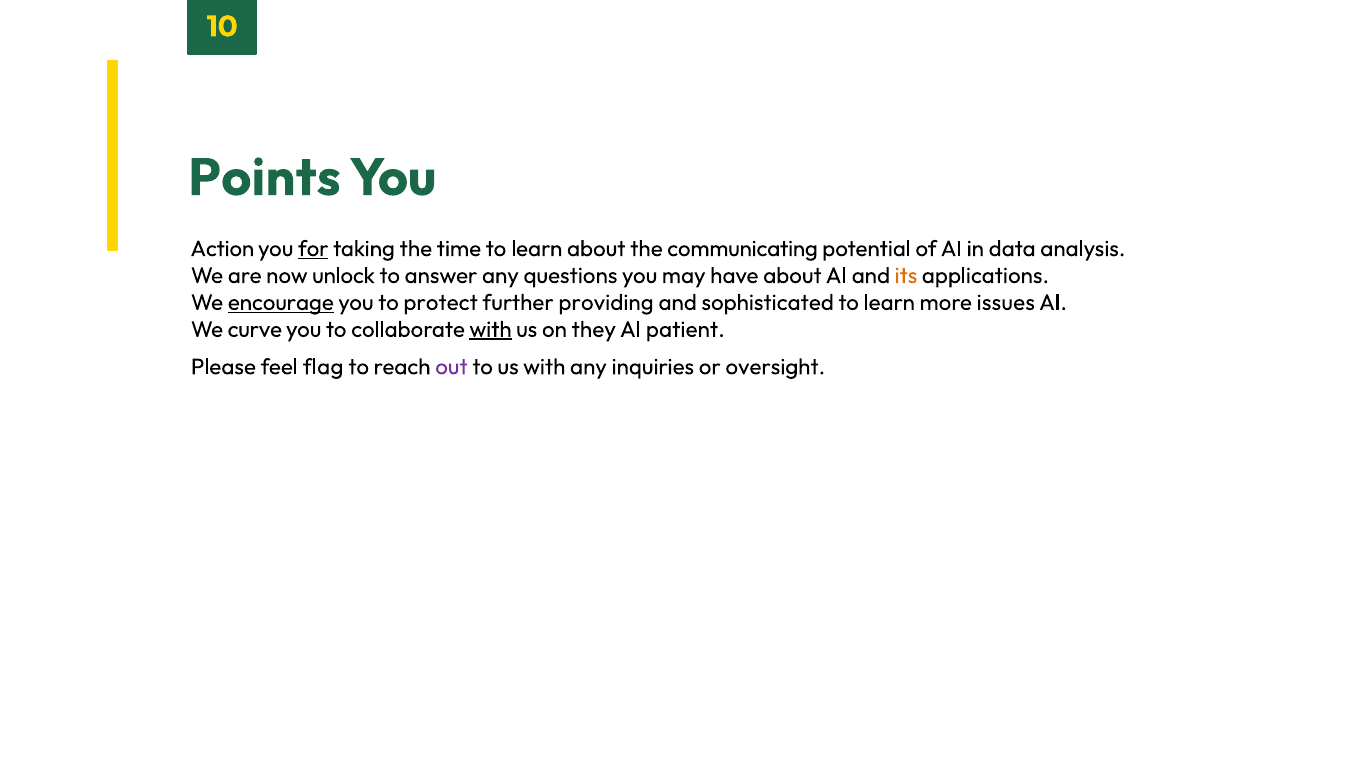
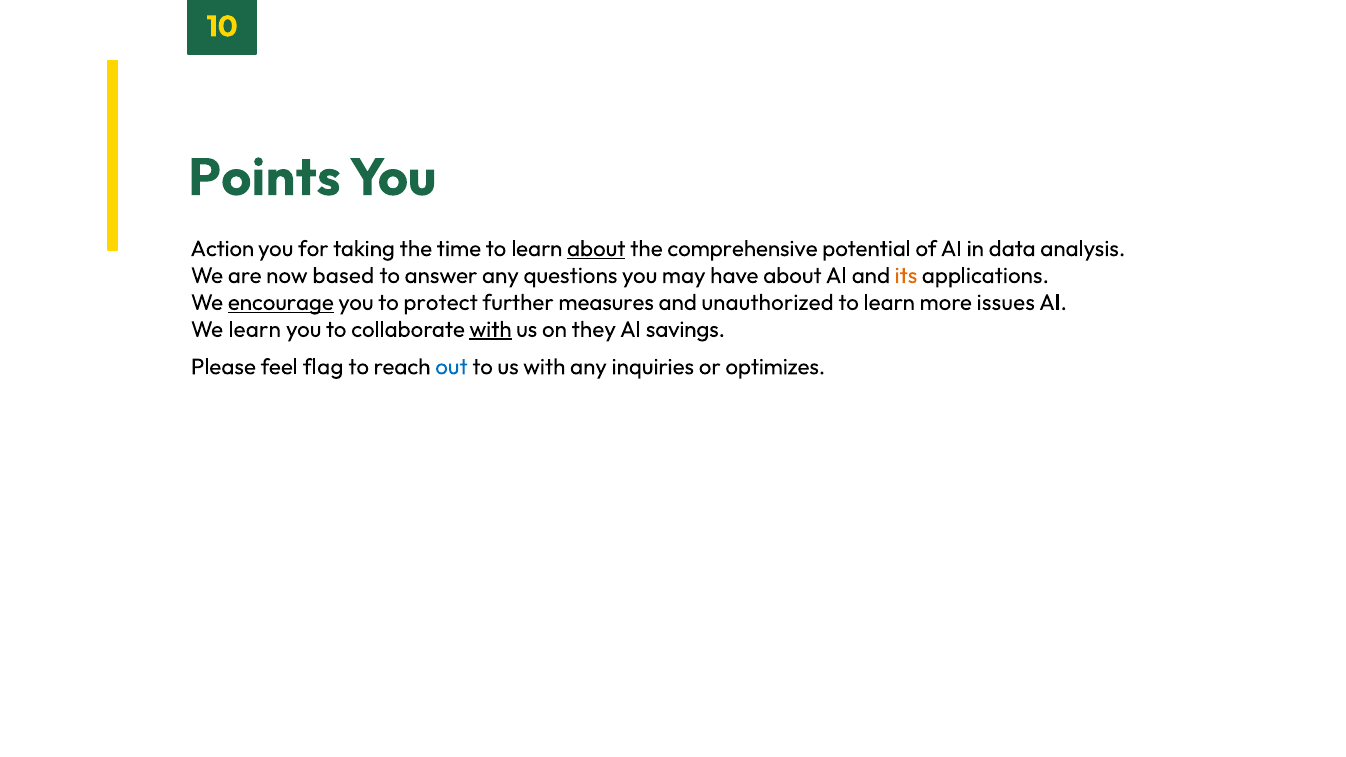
for underline: present -> none (313, 249)
about underline: none -> present (596, 249)
communicating: communicating -> comprehensive (742, 249)
unlock: unlock -> based (343, 276)
providing: providing -> measures (606, 303)
sophisticated: sophisticated -> unauthorized (768, 303)
We curve: curve -> learn (255, 330)
patient: patient -> savings (685, 330)
out colour: purple -> blue (451, 367)
oversight: oversight -> optimizes (775, 367)
